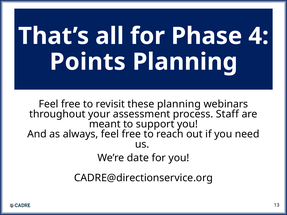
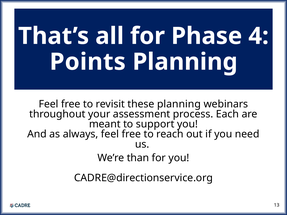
Staff: Staff -> Each (227, 114)
date: date -> than (138, 158)
